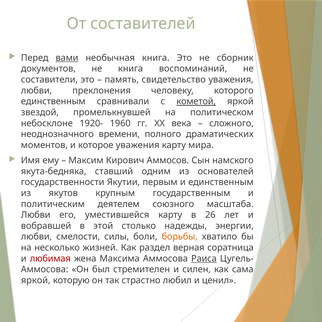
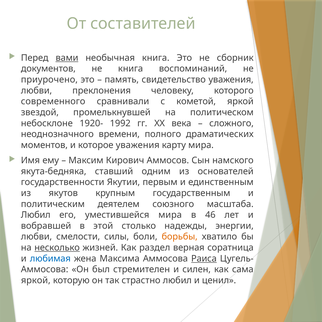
составители: составители -> приурочено (49, 80)
единственным: единственным -> современного (53, 101)
кометой underline: present -> none (196, 101)
1960: 1960 -> 1992 (120, 123)
Любви: Любви -> Любил (36, 215)
уместившейся карту: карту -> мира (170, 215)
26: 26 -> 46 (210, 215)
несколько underline: none -> present (57, 248)
любимая colour: red -> blue (50, 259)
